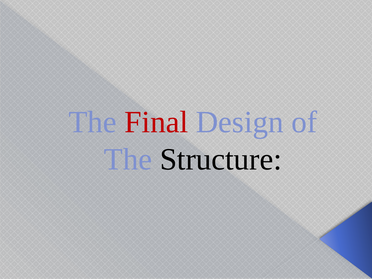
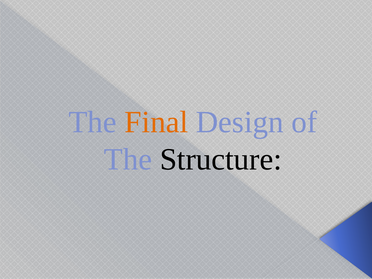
Final colour: red -> orange (156, 122)
